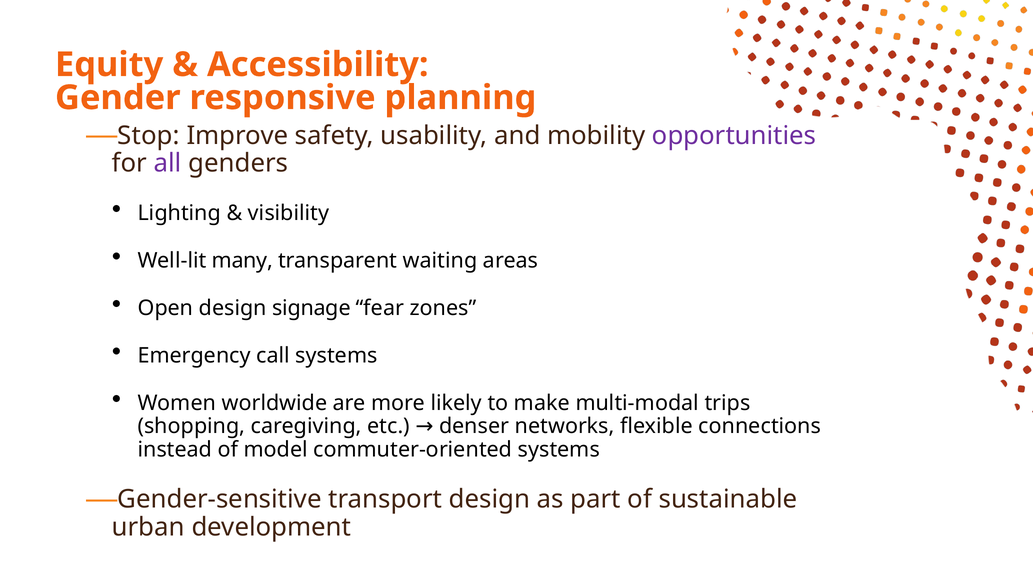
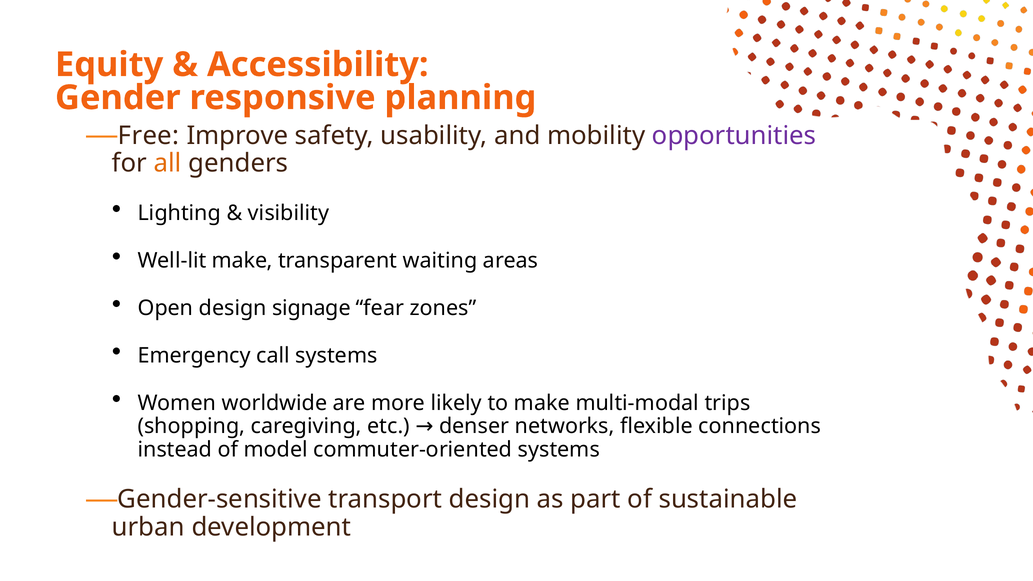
Stop: Stop -> Free (149, 136)
all colour: purple -> orange (168, 163)
Well-lit many: many -> make (242, 261)
